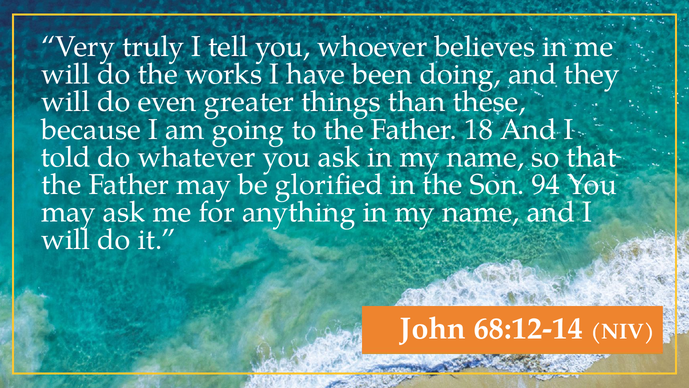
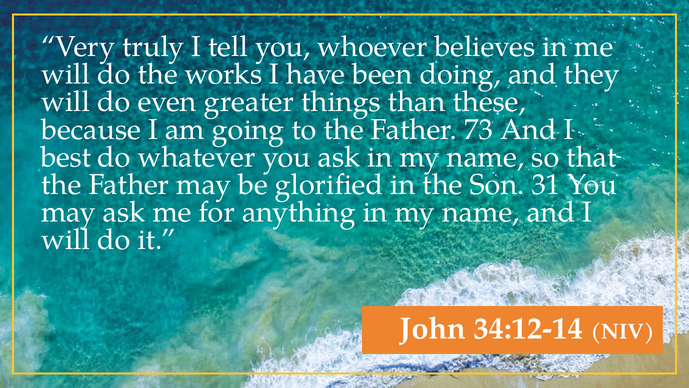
18: 18 -> 73 (479, 129)
told: told -> best (66, 157)
94: 94 -> 31 (546, 185)
68:12-14: 68:12-14 -> 34:12-14 (528, 328)
